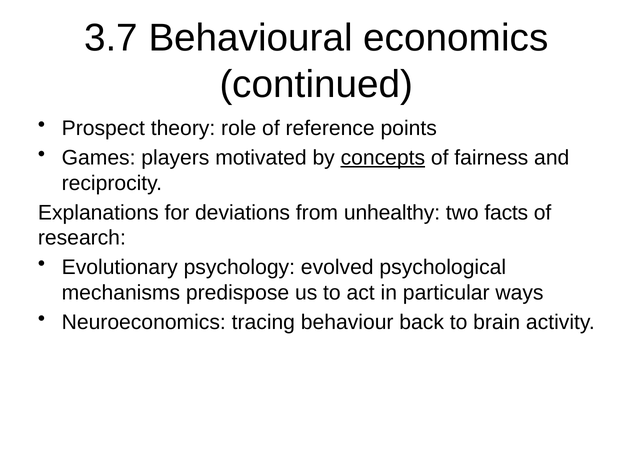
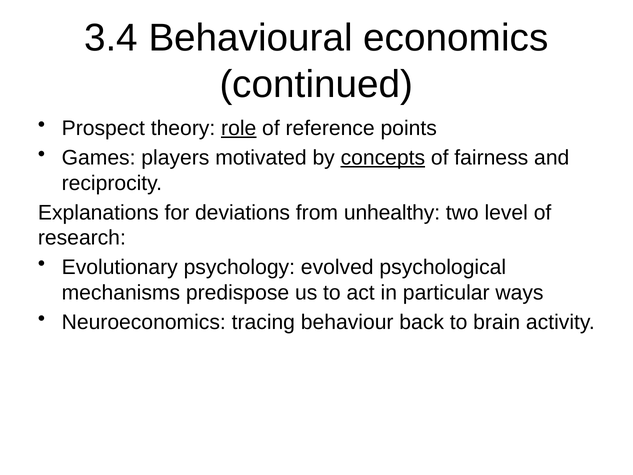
3.7: 3.7 -> 3.4 (111, 38)
role underline: none -> present (239, 128)
facts: facts -> level (506, 212)
